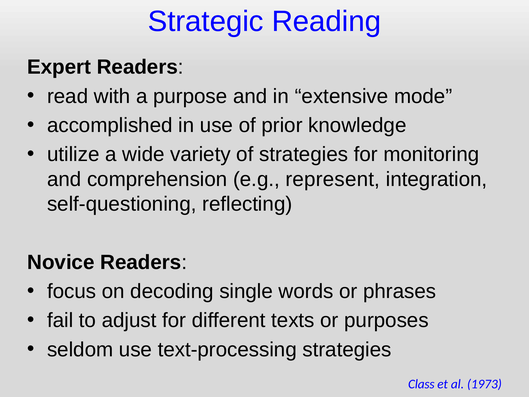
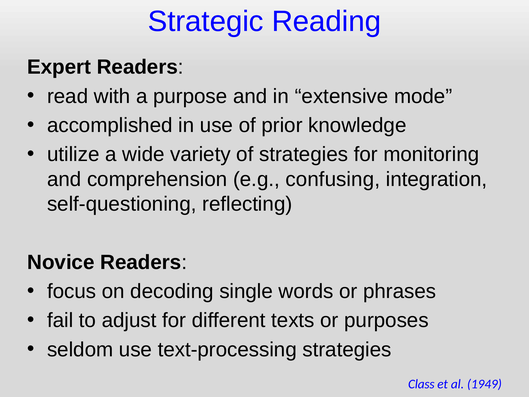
represent: represent -> confusing (333, 179)
1973: 1973 -> 1949 (484, 384)
